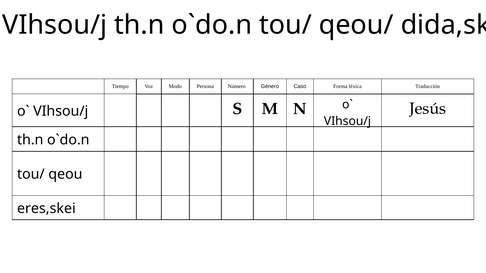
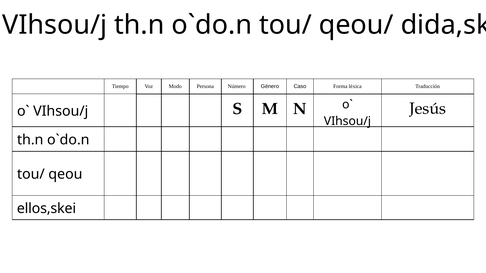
eres,skei: eres,skei -> ellos,skei (46, 209)
